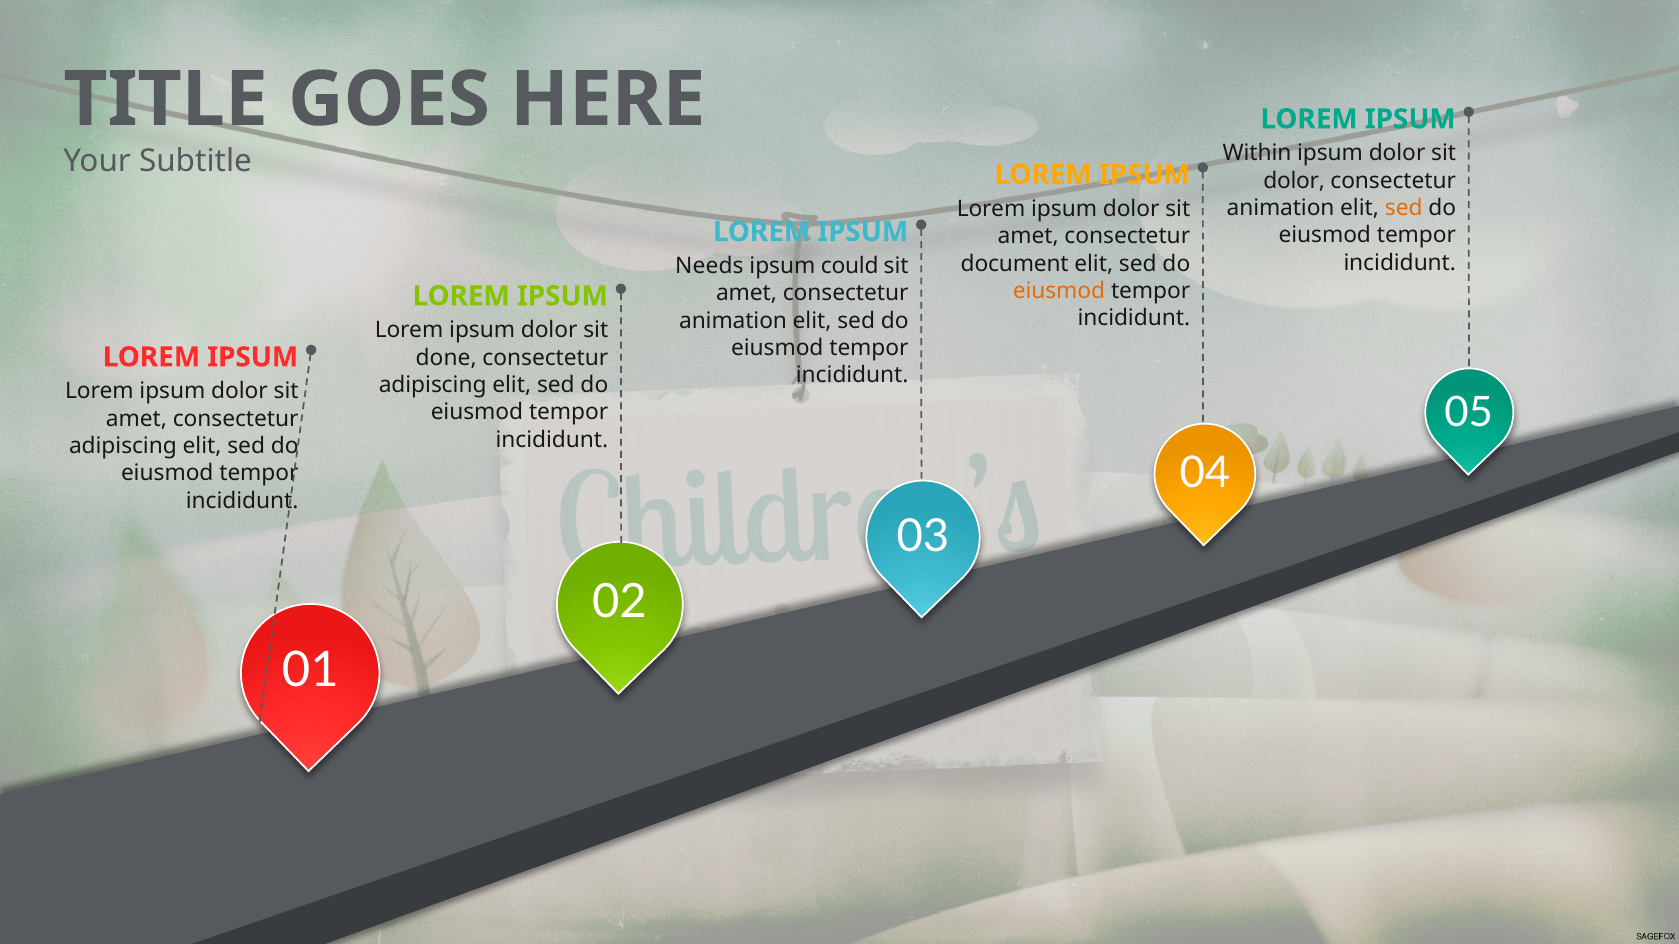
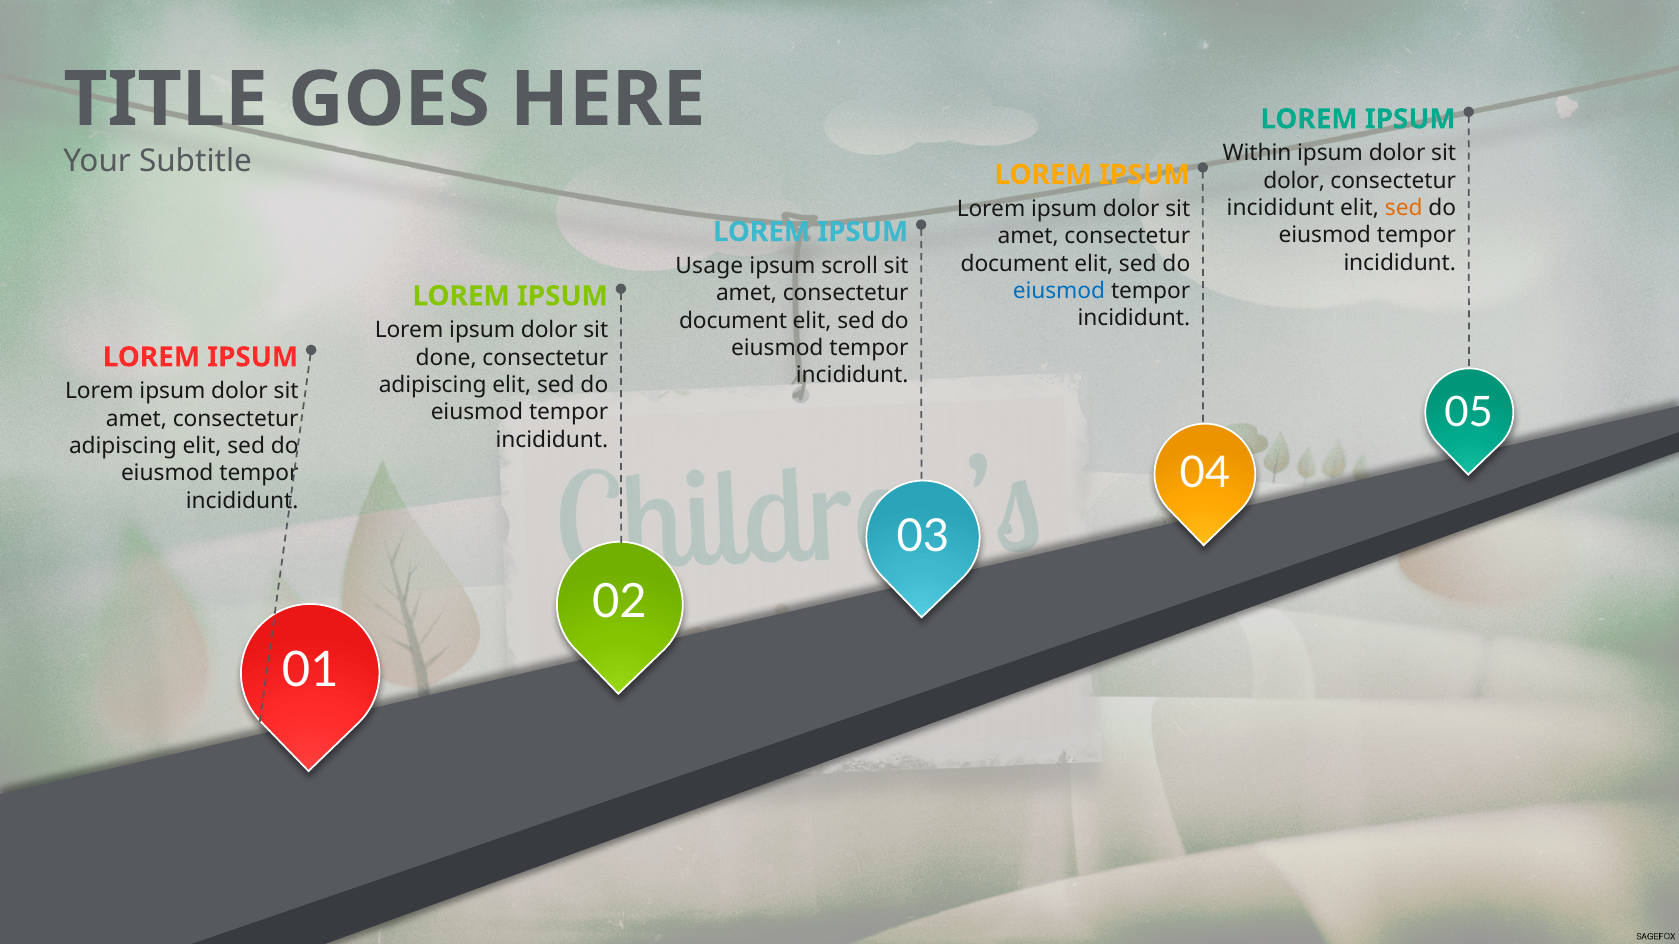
animation: animation -> incididunt (1280, 208)
Needs: Needs -> Usage (709, 266)
could: could -> scroll (850, 266)
eiusmod colour: orange -> blue (1059, 291)
animation: animation -> document (733, 321)
